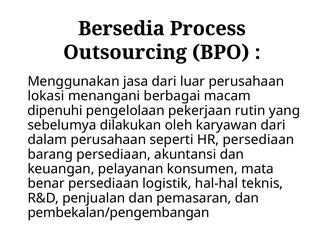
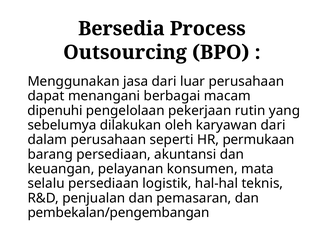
lokasi: lokasi -> dapat (46, 96)
HR persediaan: persediaan -> permukaan (259, 140)
benar: benar -> selalu (46, 184)
